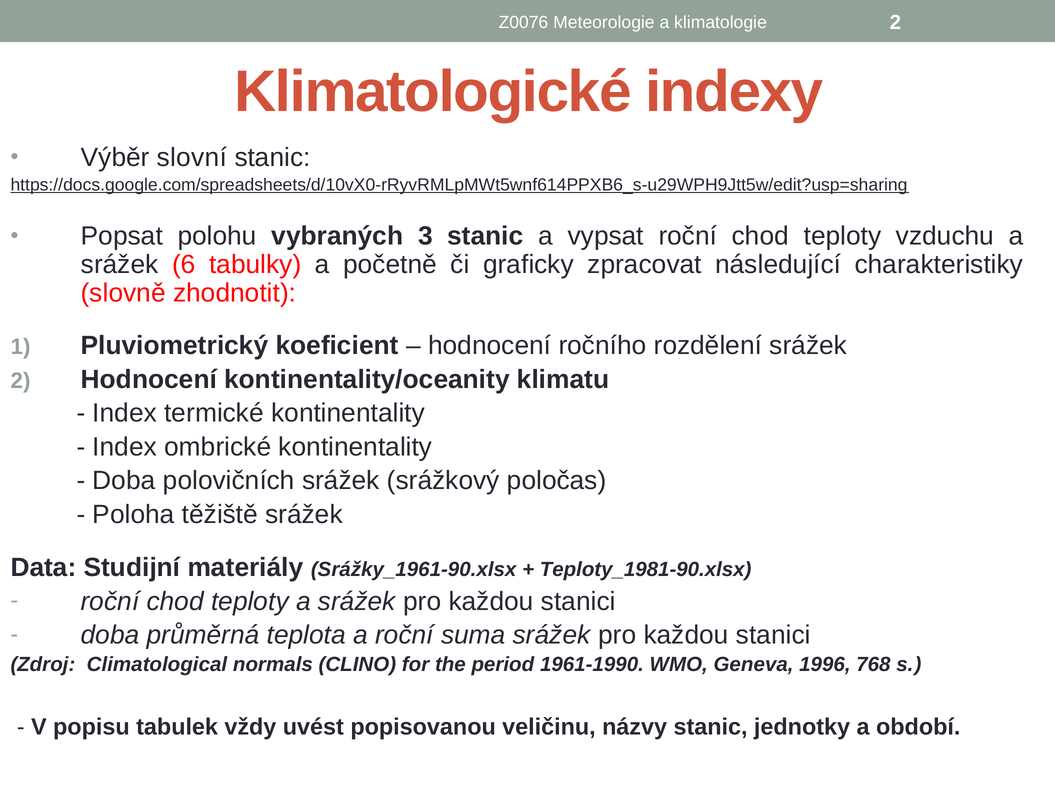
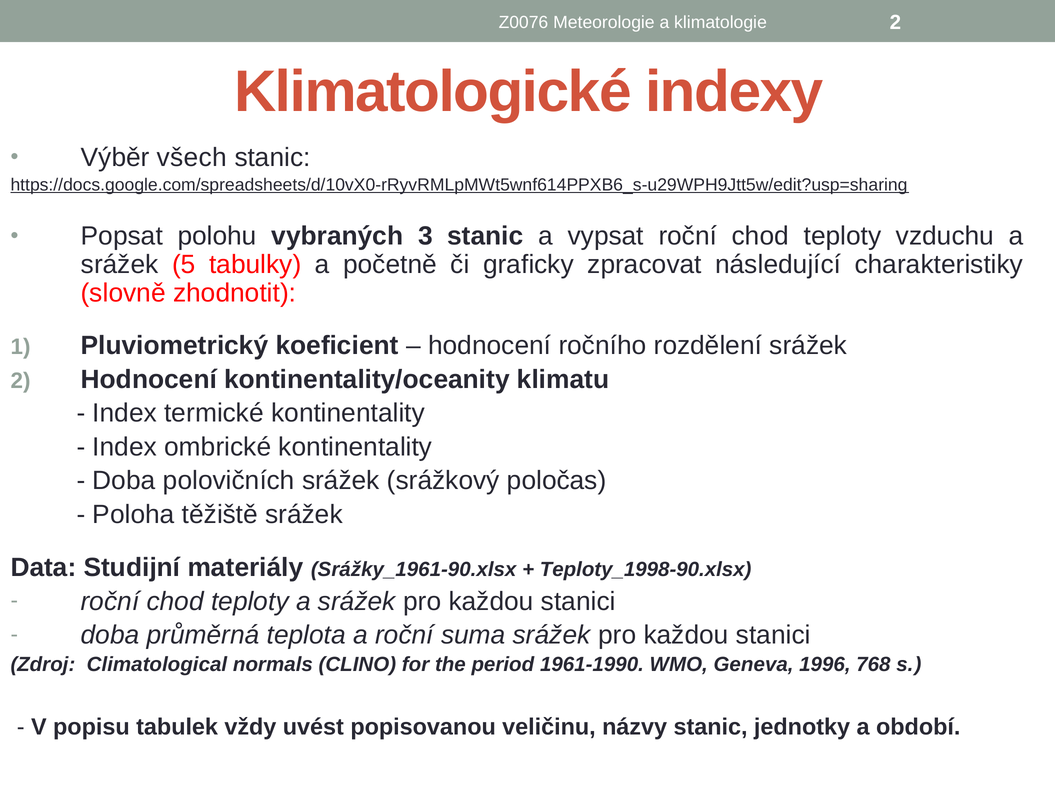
slovní: slovní -> všech (192, 157)
6: 6 -> 5 (184, 265)
Teploty_1981-90.xlsx: Teploty_1981-90.xlsx -> Teploty_1998-90.xlsx (646, 570)
